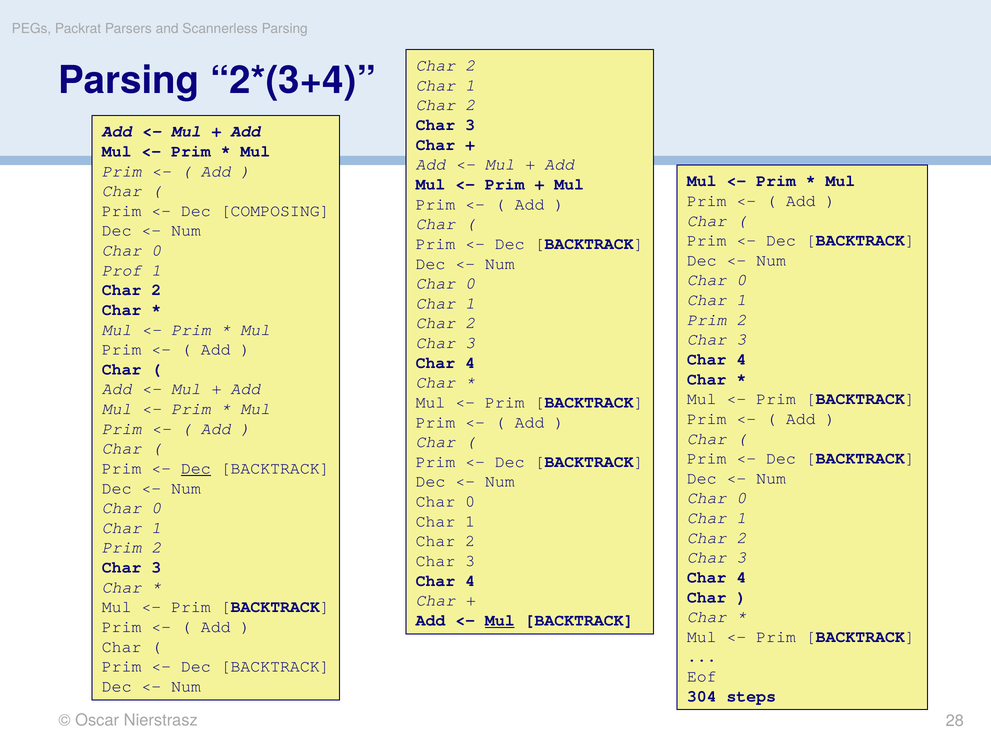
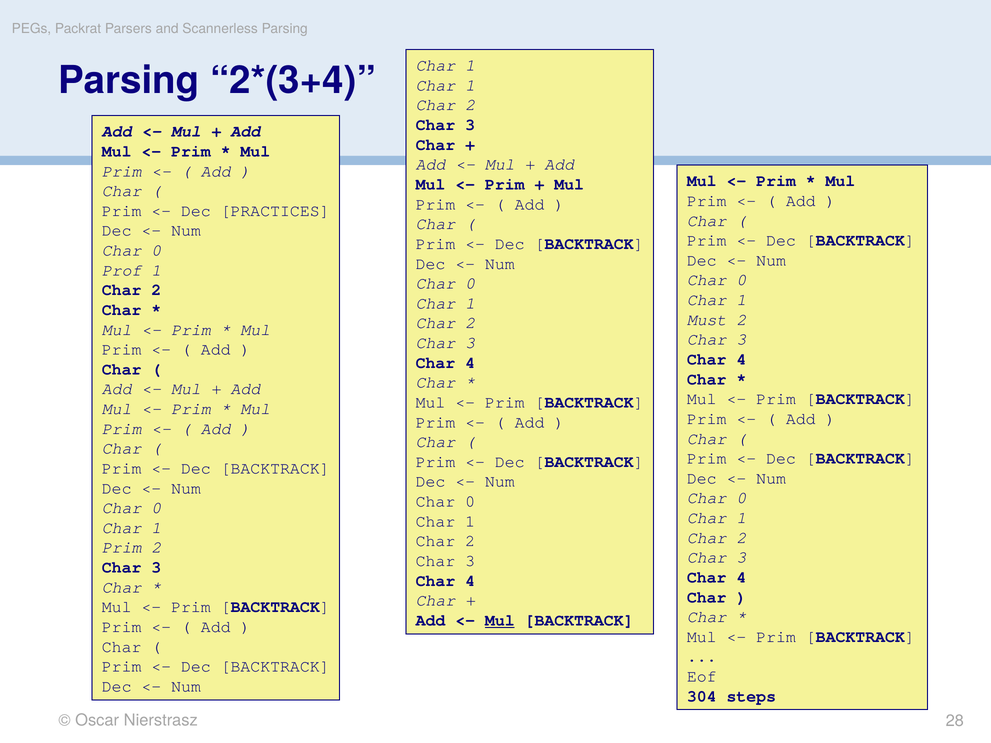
2: 2 -> 1 (470, 65)
COMPOSING: COMPOSING -> PRACTICES (275, 211)
Prim: Prim -> Must (707, 320)
Dec underline: present -> none (196, 468)
